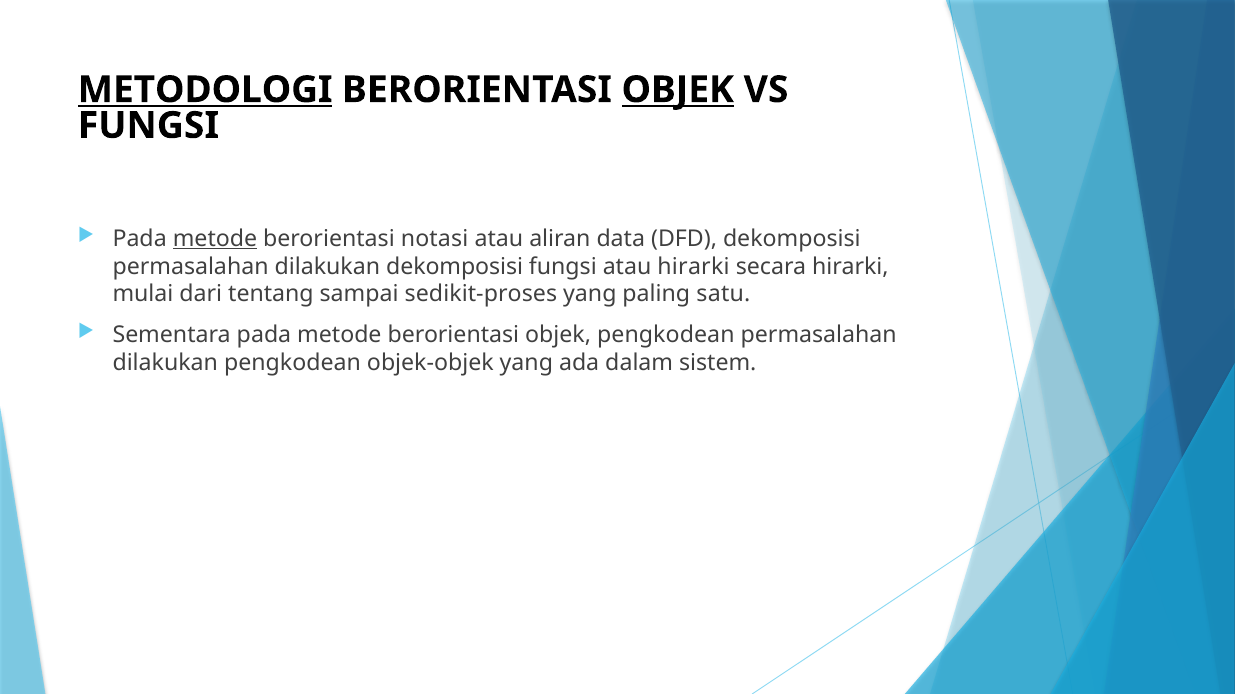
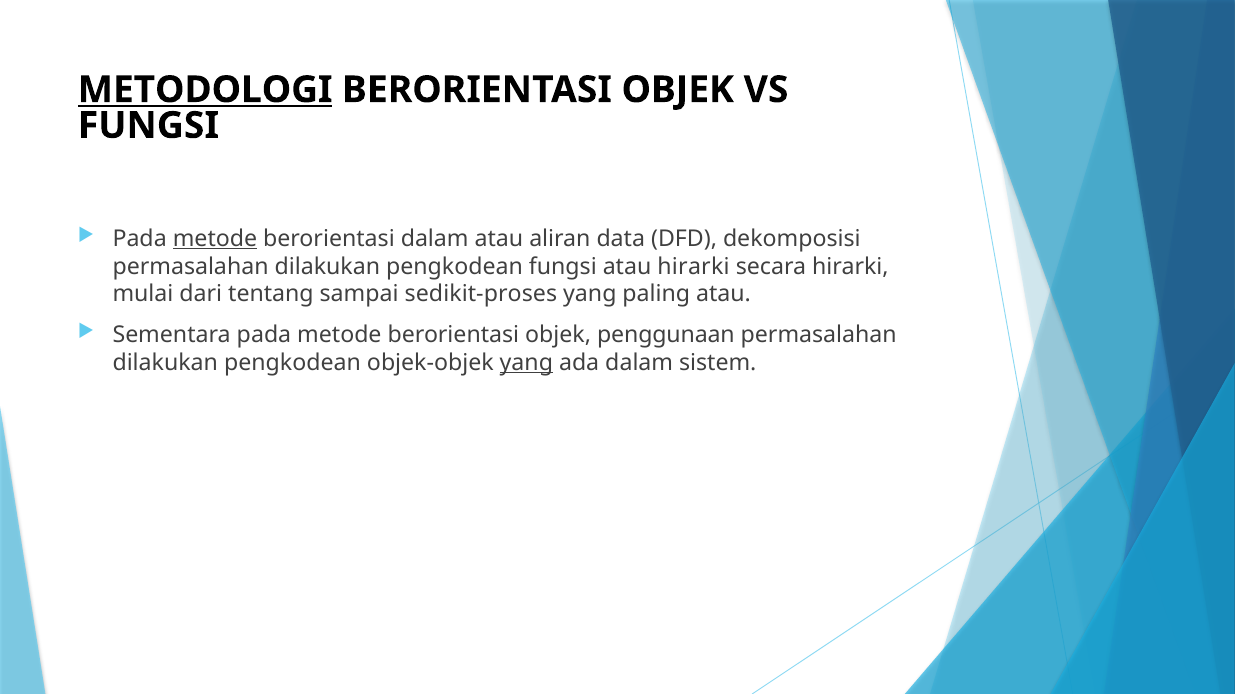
OBJEK underline: present -> none (678, 90)
berorientasi notasi: notasi -> dalam (435, 239)
dekomposisi: dekomposisi -> pengkodean (455, 267)
paling satu: satu -> atau (724, 295)
objek pengkodean: pengkodean -> penggunaan (666, 335)
yang underline: none -> present (526, 363)
